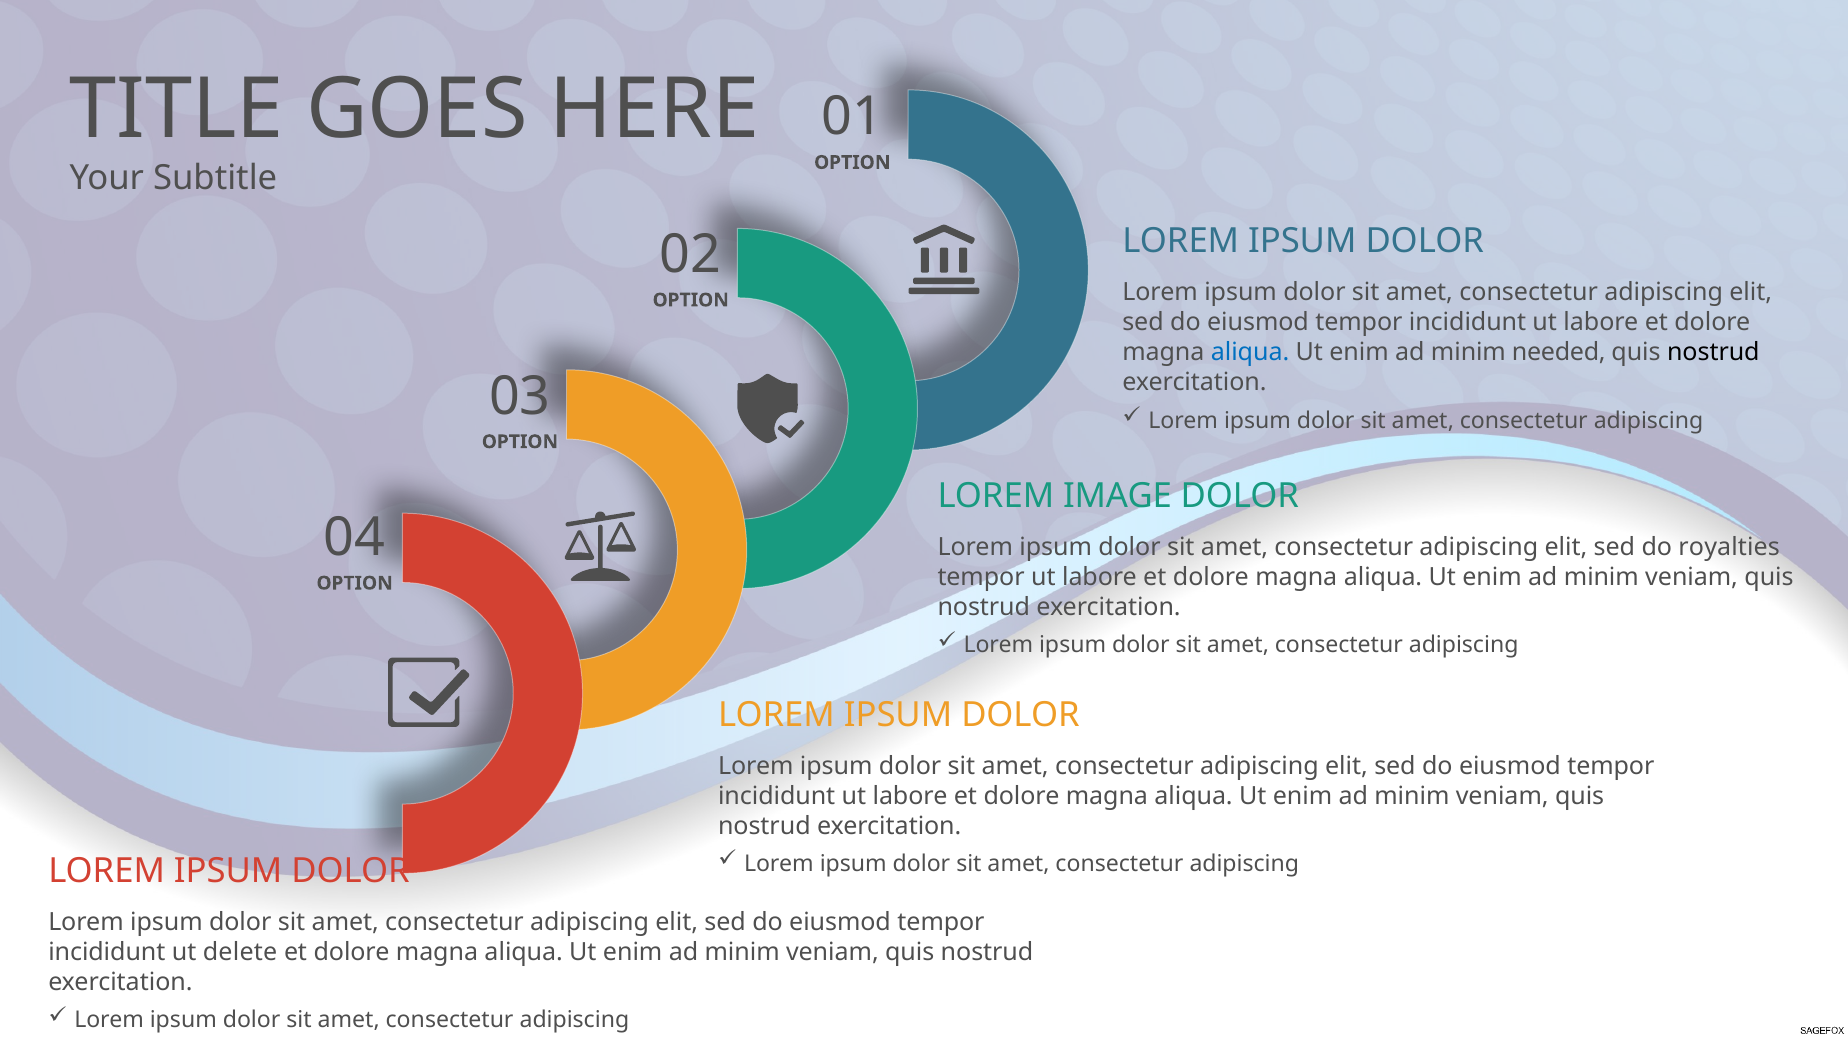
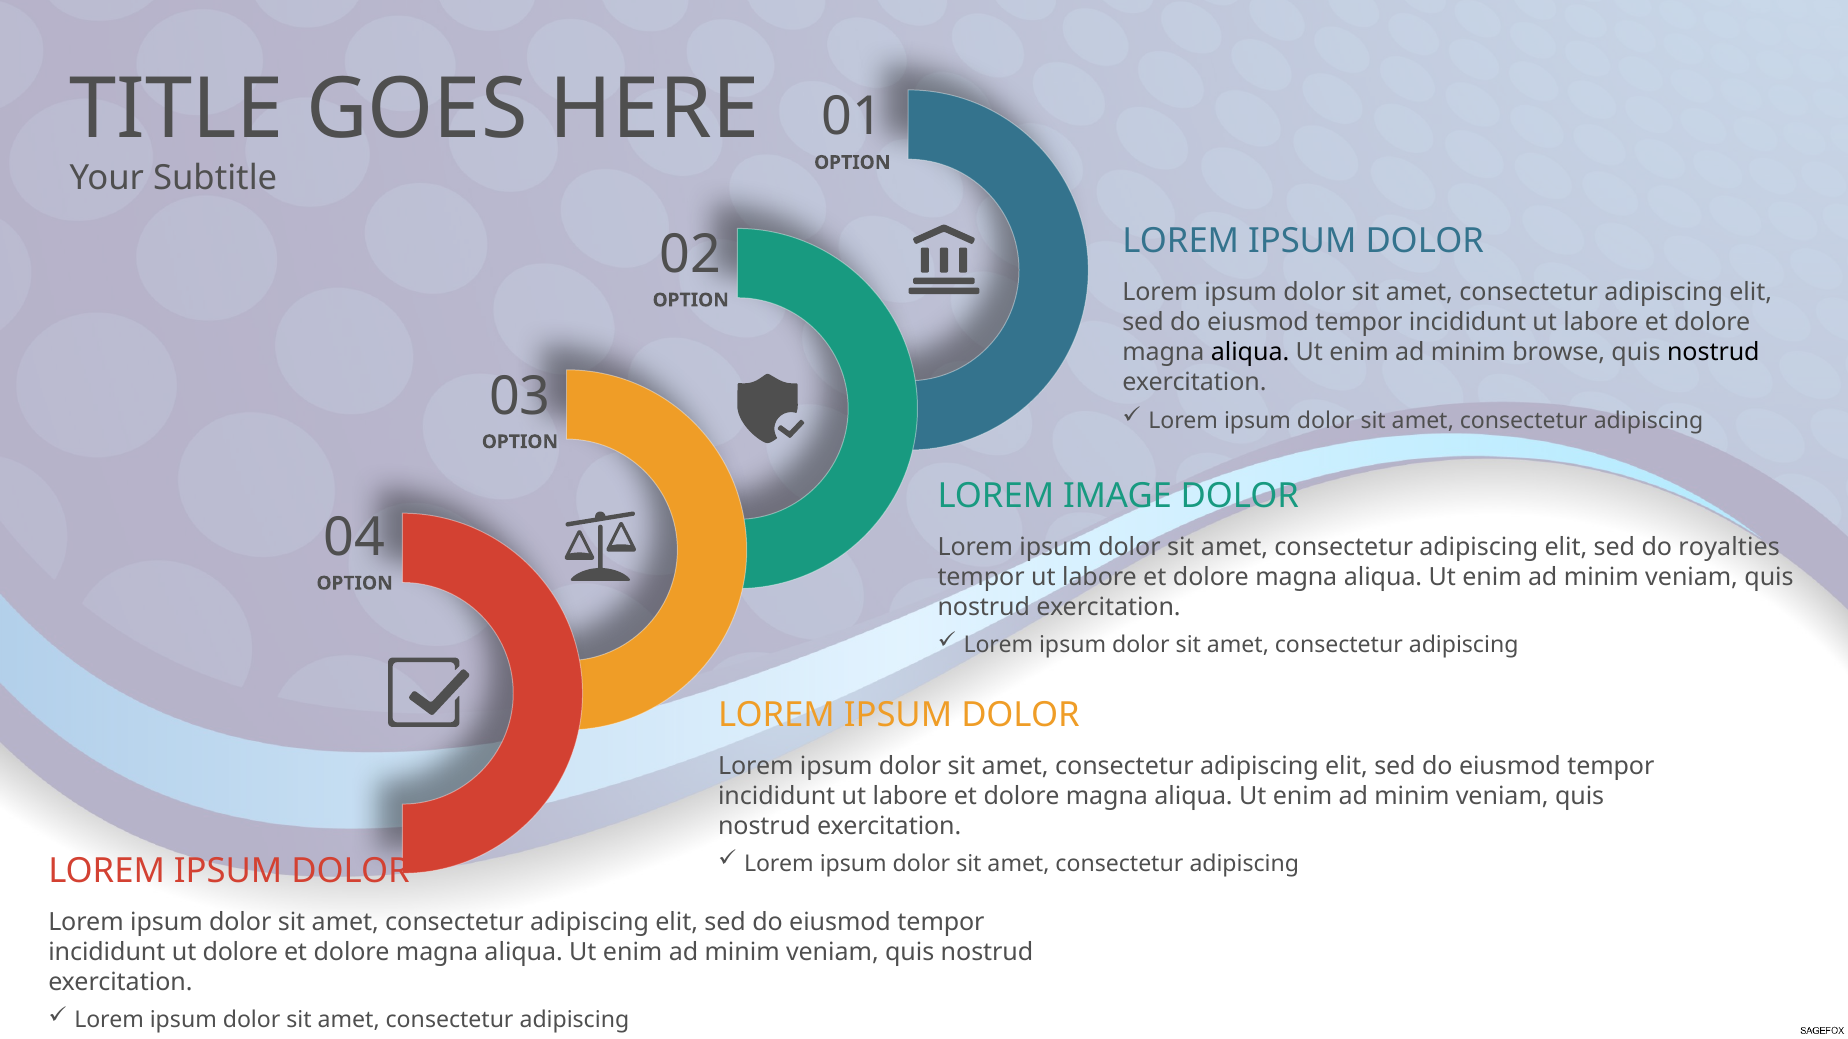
aliqua colour: blue -> black (1250, 353)
needed: needed -> browse (1559, 353)
ut delete: delete -> dolore (240, 953)
